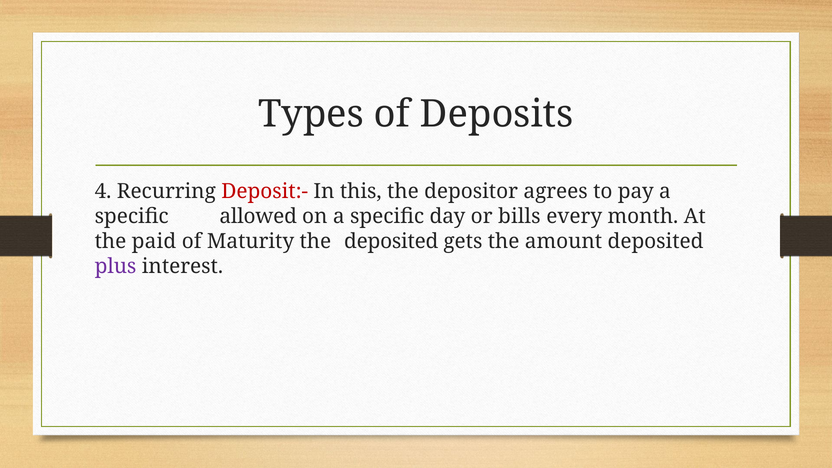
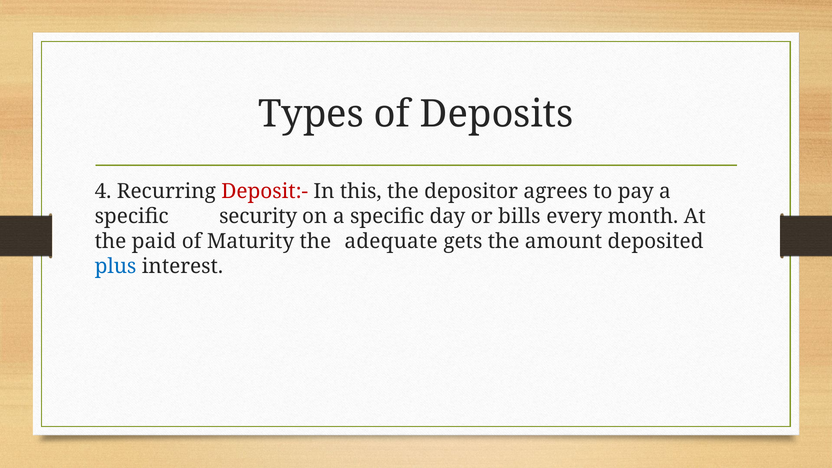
allowed: allowed -> security (258, 217)
the deposited: deposited -> adequate (391, 241)
plus colour: purple -> blue (116, 266)
